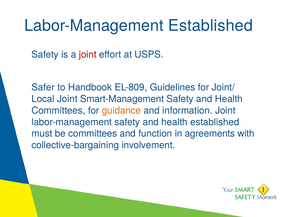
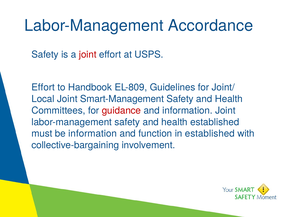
Labor-Management Established: Established -> Accordance (211, 26)
Safer: Safer -> Effort (43, 87)
guidance colour: orange -> red (121, 110)
be committees: committees -> information (93, 133)
in agreements: agreements -> established (210, 133)
